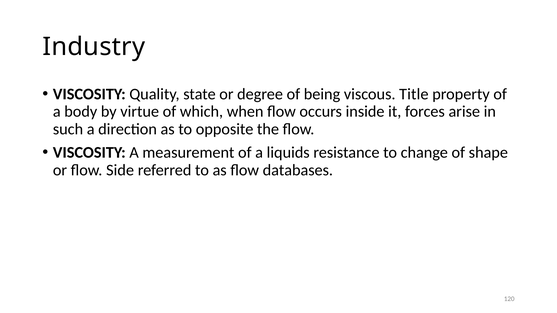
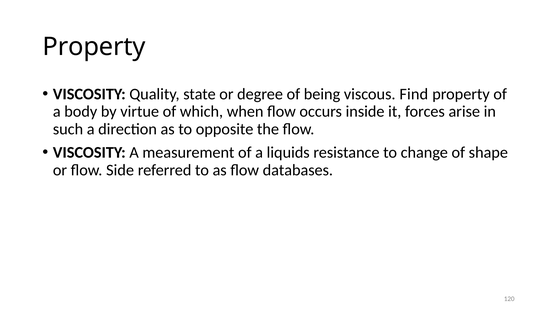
Industry: Industry -> Property (94, 47)
Title: Title -> Find (414, 94)
